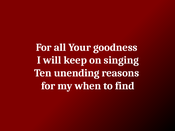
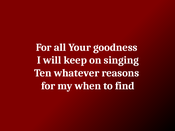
unending: unending -> whatever (77, 73)
